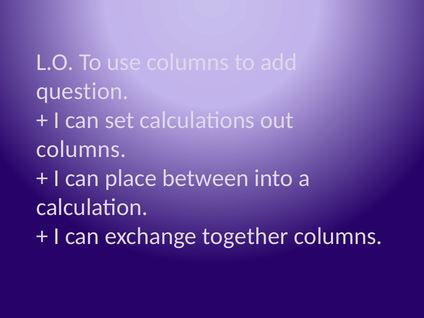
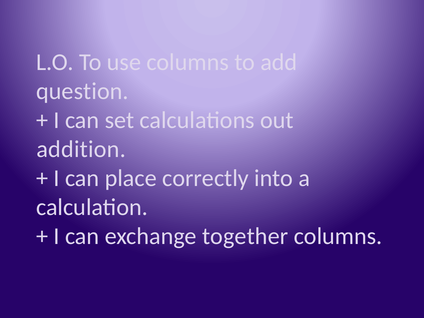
columns: columns -> addition (81, 149)
between: between -> correctly (205, 178)
